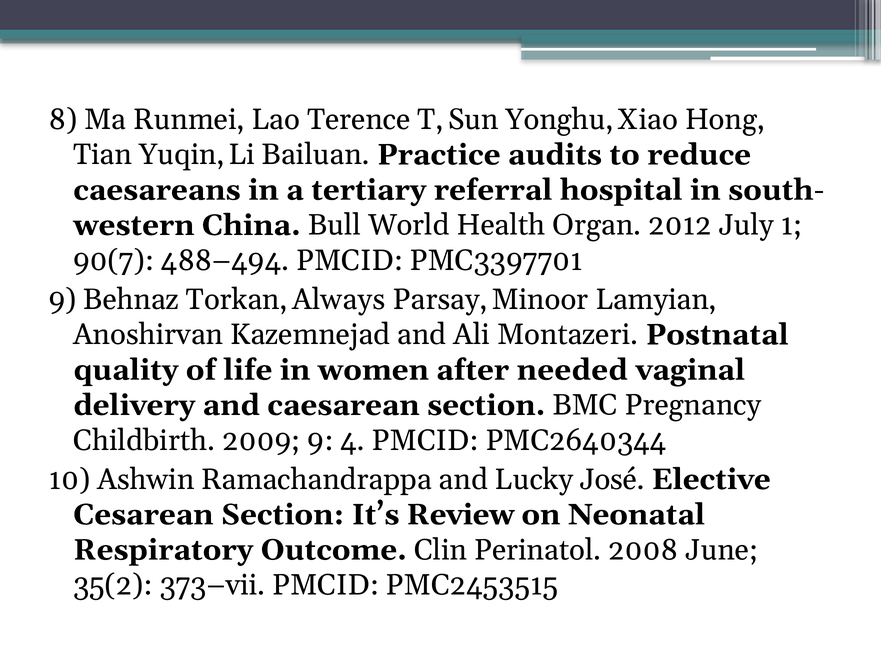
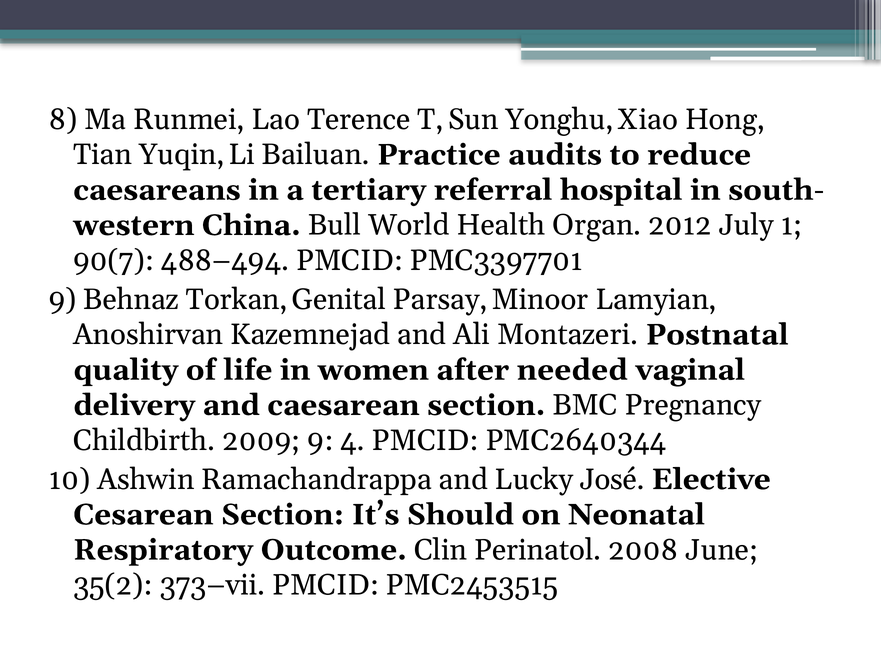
Always: Always -> Genital (339, 299)
Review: Review -> Should (460, 514)
